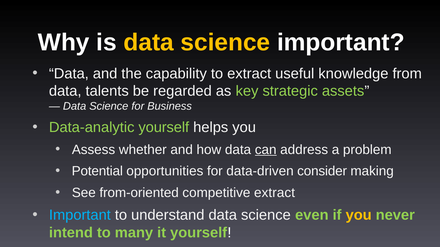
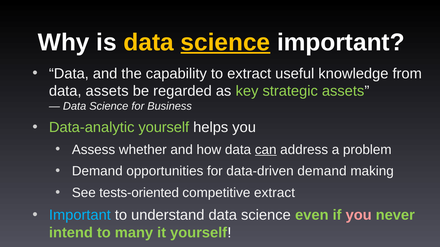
science underline: none -> present (225, 42)
data talents: talents -> assets (107, 91)
Potential: Potential -> Demand (97, 172)
data-driven consider: consider -> demand (322, 172)
from-oriented: from-oriented -> tests-oriented (139, 193)
you colour: yellow -> pink (359, 216)
